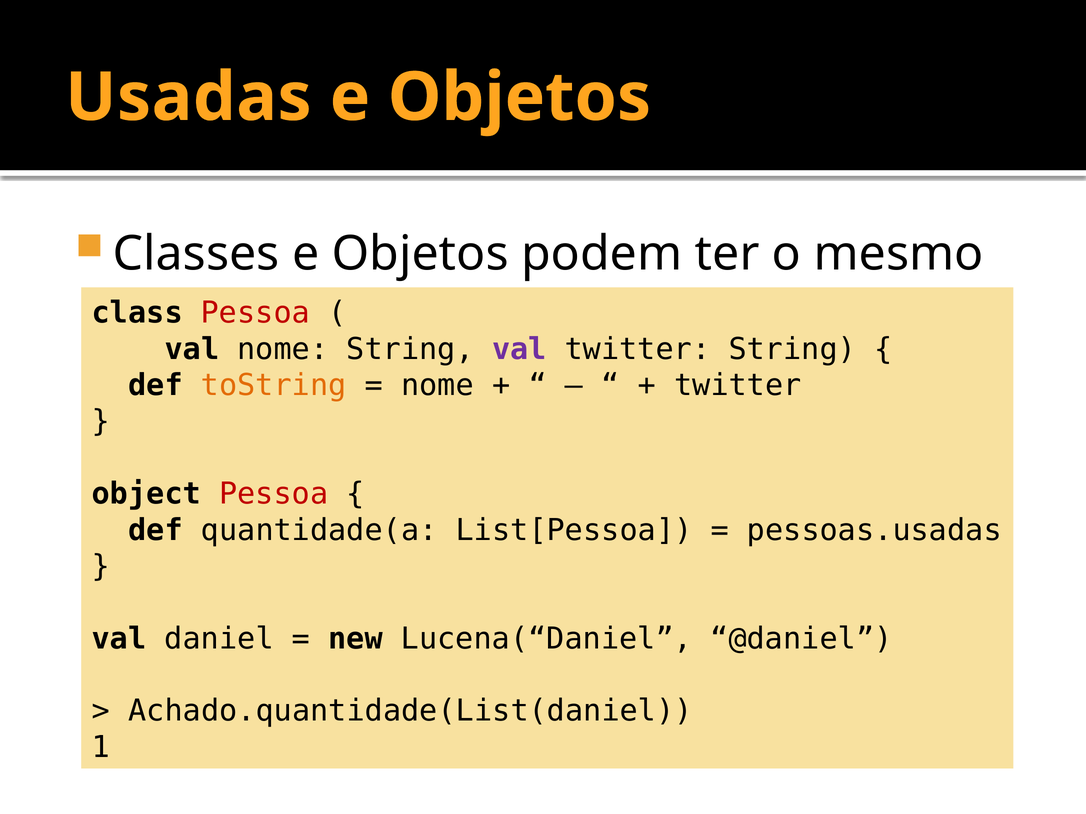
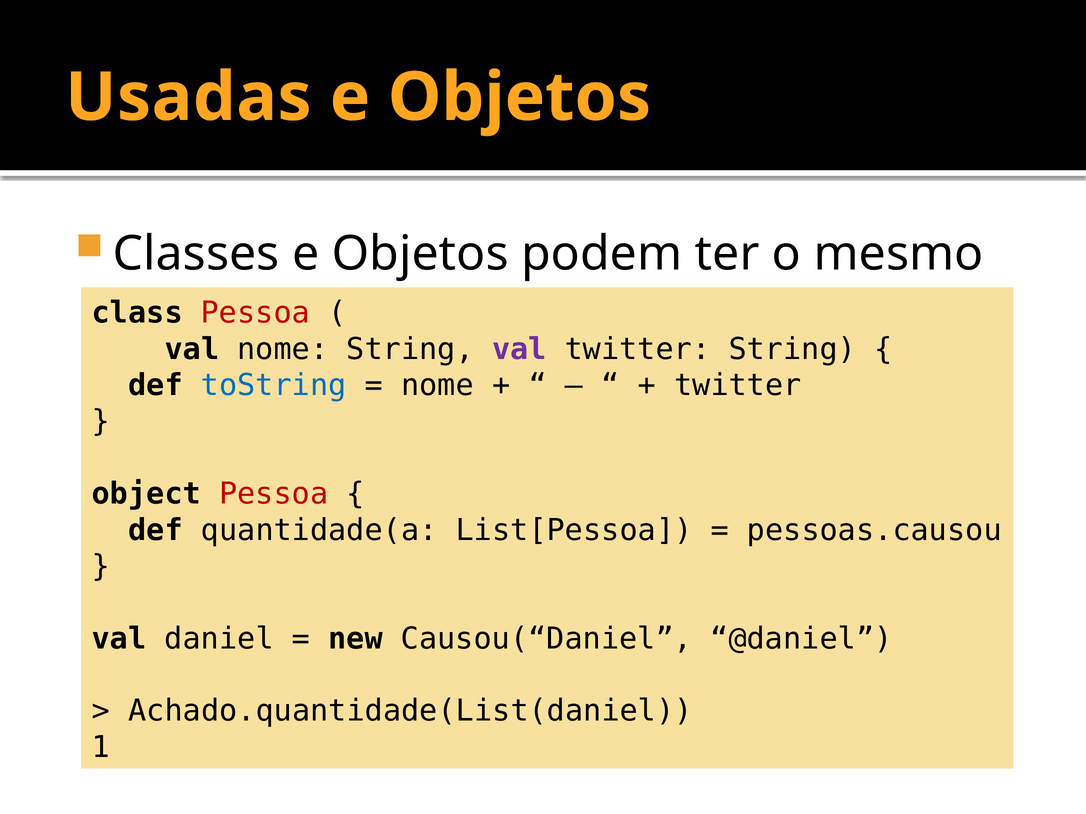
toString colour: orange -> blue (274, 386)
pessoas.usadas: pessoas.usadas -> pessoas.causou (874, 530)
Lucena(“Daniel: Lucena(“Daniel -> Causou(“Daniel (546, 639)
